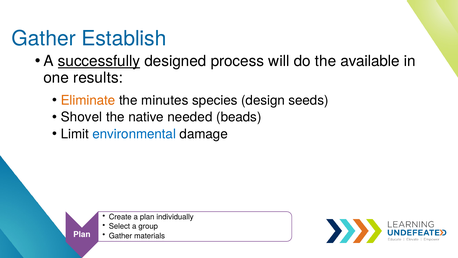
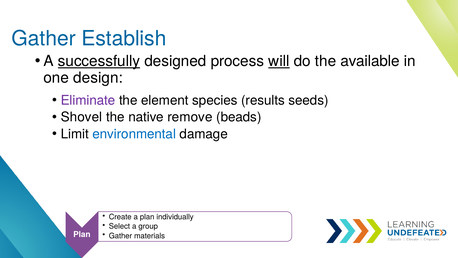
will underline: none -> present (279, 61)
results: results -> design (98, 78)
Eliminate colour: orange -> purple (88, 100)
minutes: minutes -> element (165, 100)
design: design -> results (263, 100)
needed: needed -> remove (190, 117)
